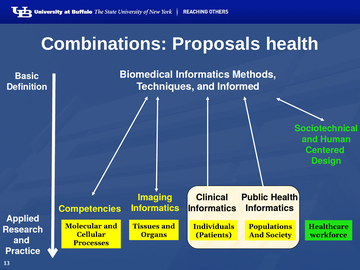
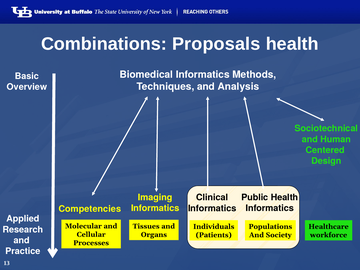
Informed: Informed -> Analysis (238, 86)
Definition: Definition -> Overview (27, 87)
